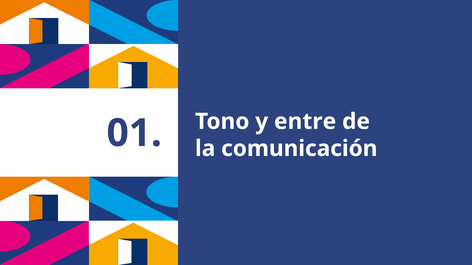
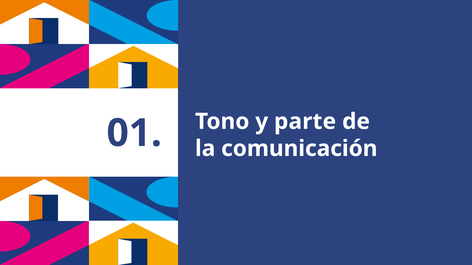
entre: entre -> parte (305, 122)
